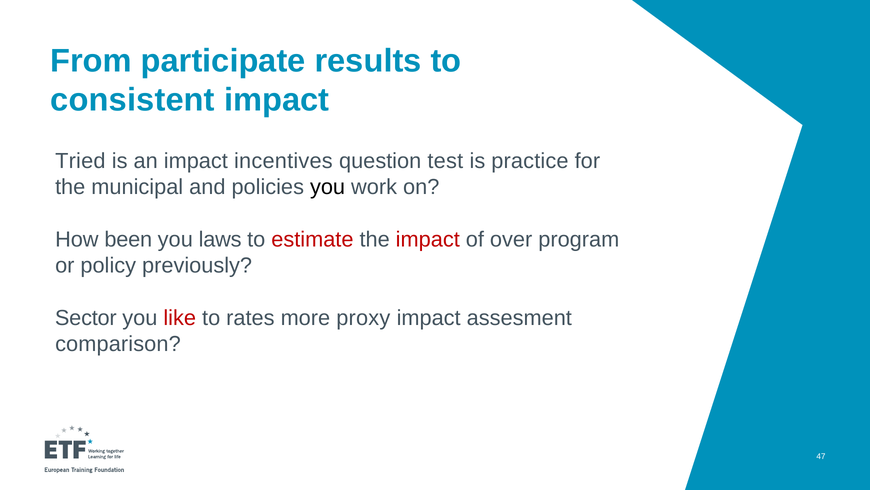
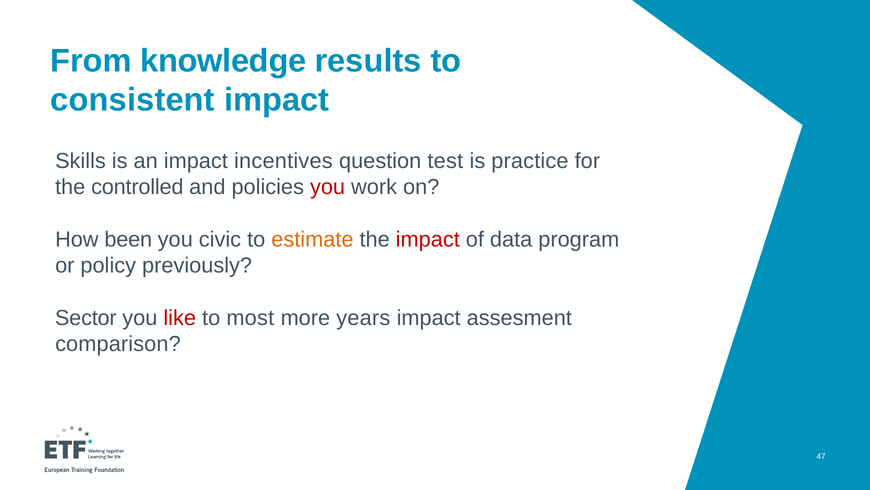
participate: participate -> knowledge (223, 61)
Tried: Tried -> Skills (80, 161)
municipal: municipal -> controlled (137, 187)
you colour: black -> red (328, 187)
laws: laws -> civic (220, 239)
estimate colour: red -> orange (312, 239)
over: over -> data (511, 239)
rates: rates -> most (250, 318)
proxy: proxy -> years (363, 318)
